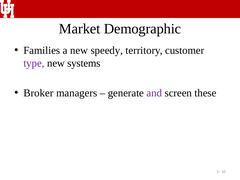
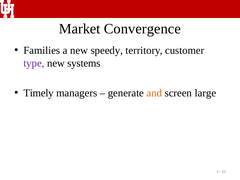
Demographic: Demographic -> Convergence (142, 29)
Broker: Broker -> Timely (39, 93)
and colour: purple -> orange (154, 93)
these: these -> large (205, 93)
